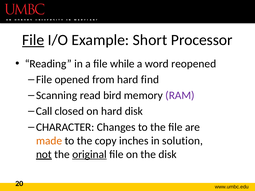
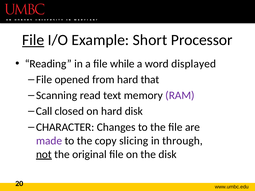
reopened: reopened -> displayed (194, 64)
find: find -> that (150, 80)
bird: bird -> text (112, 96)
made colour: orange -> purple (49, 141)
inches: inches -> slicing (134, 141)
solution: solution -> through (183, 141)
original underline: present -> none (89, 154)
